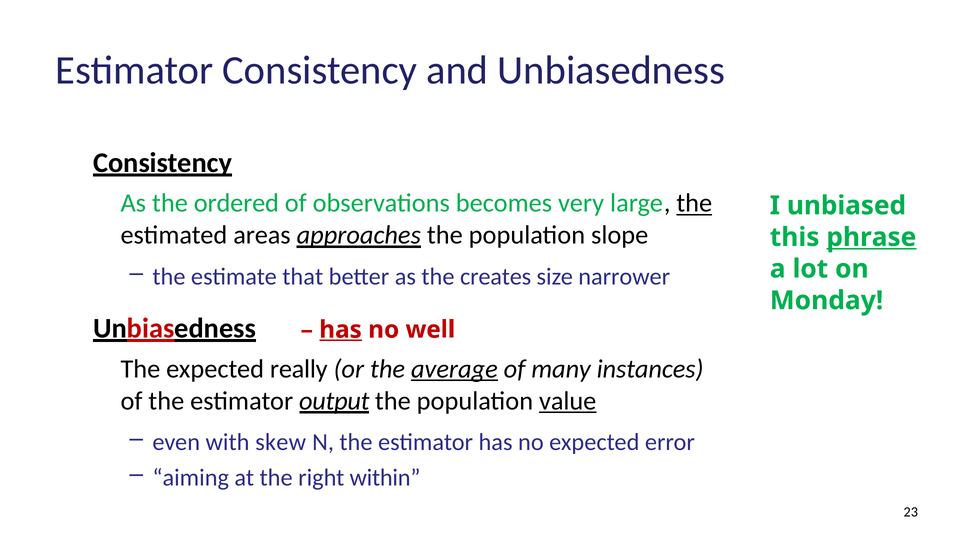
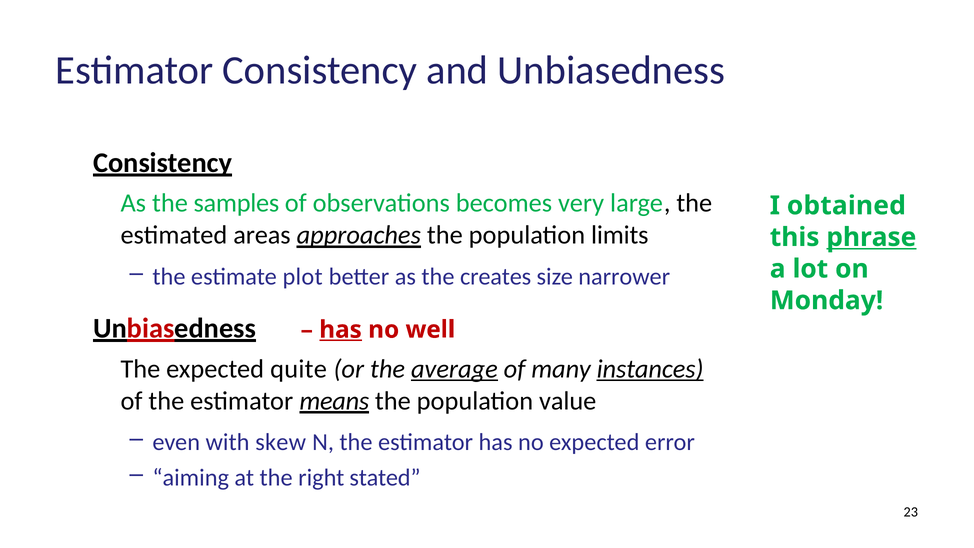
ordered: ordered -> samples (236, 203)
the underline: present -> none (694, 203)
unbiased: unbiased -> obtained (846, 206)
slope: slope -> limits (620, 235)
that: that -> plot (303, 276)
really: really -> quite (299, 369)
instances underline: none -> present (650, 369)
output: output -> means (334, 401)
value underline: present -> none (568, 401)
within: within -> stated (385, 477)
